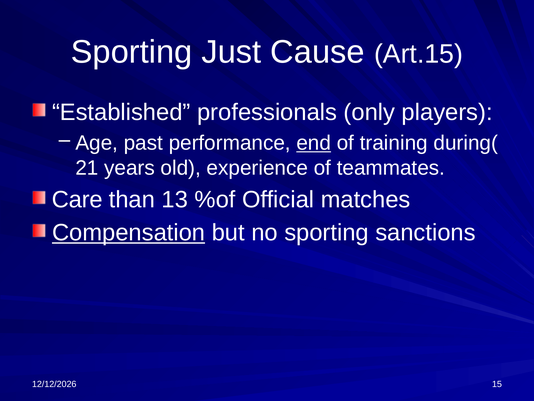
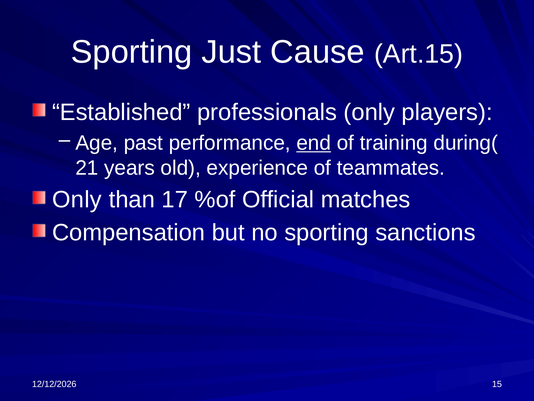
Care: Care -> Only (77, 199)
13: 13 -> 17 (175, 199)
Compensation underline: present -> none (129, 233)
